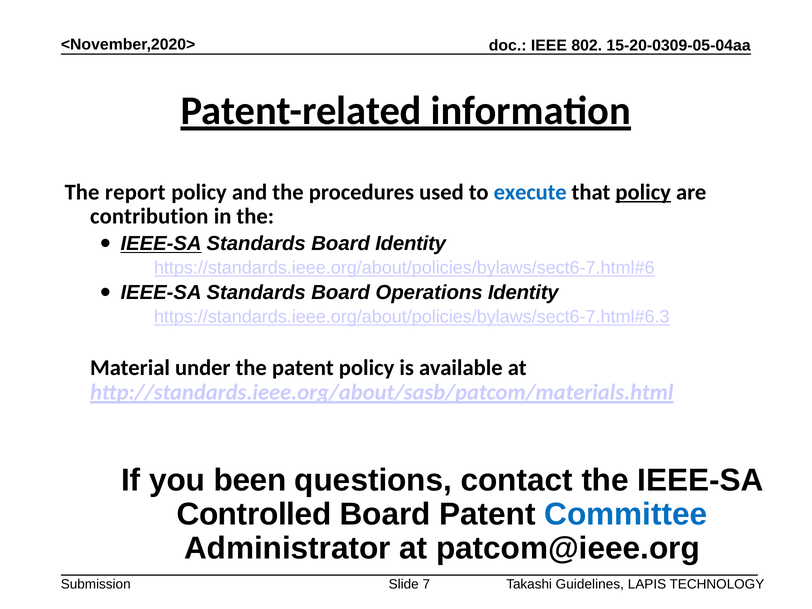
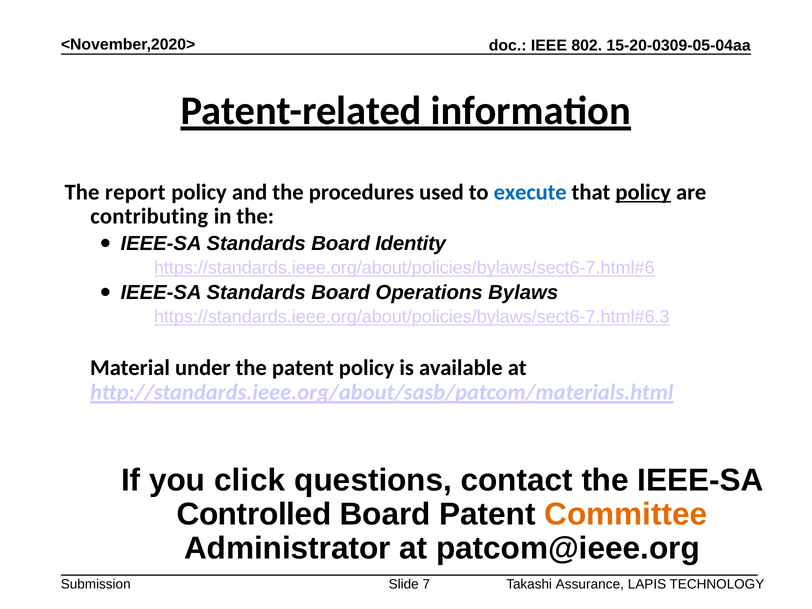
contribution: contribution -> contributing (149, 216)
IEEE-SA underline: present -> none (161, 244)
Operations Identity: Identity -> Bylaws (523, 293)
been: been -> click (250, 480)
Committee colour: blue -> orange (626, 514)
Guidelines: Guidelines -> Assurance (590, 584)
